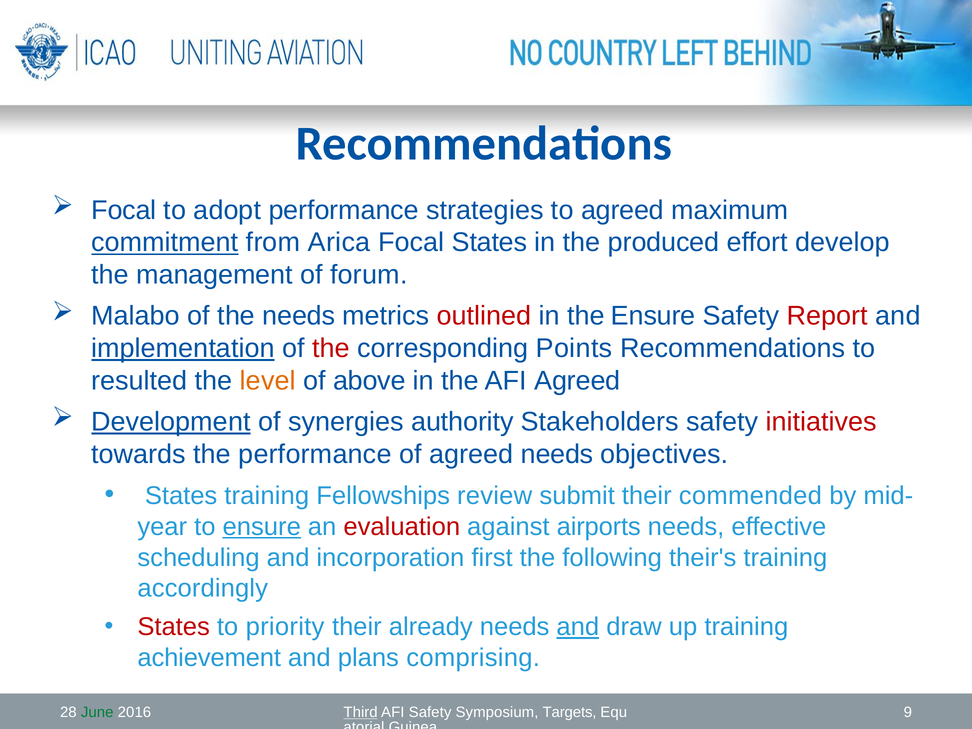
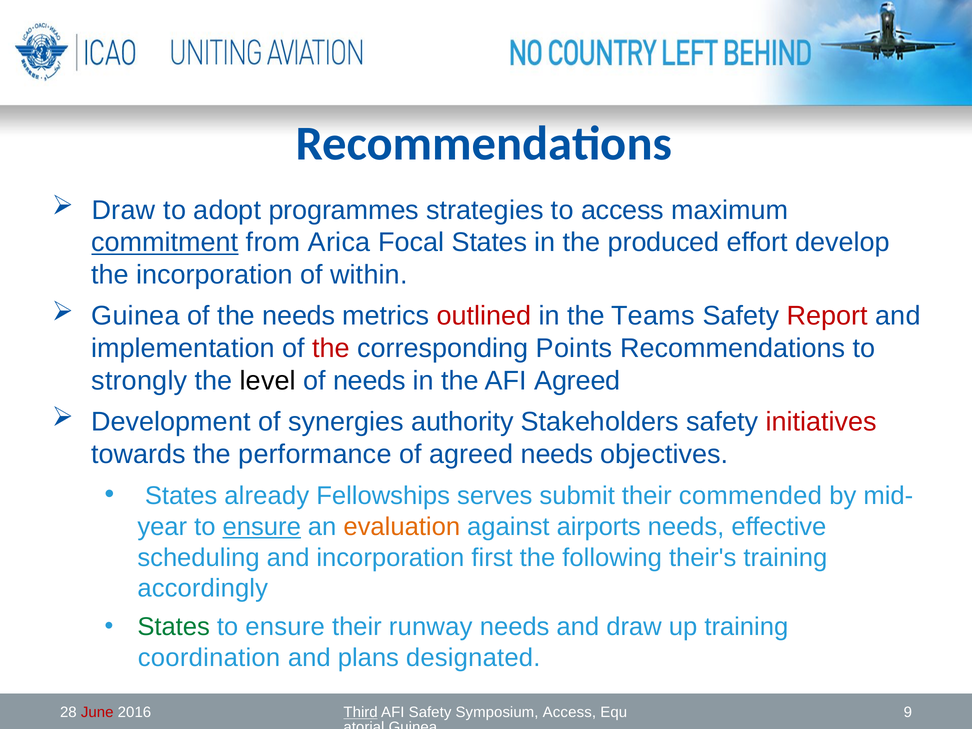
Focal: Focal -> Draw (124, 210)
adopt performance: performance -> programmes (344, 210)
to agreed: agreed -> access (622, 210)
the management: management -> incorporation (214, 275)
forum: forum -> within (369, 275)
Malabo: Malabo -> Guinea (135, 316)
the Ensure: Ensure -> Teams (653, 316)
implementation underline: present -> none (183, 348)
resulted: resulted -> strongly (139, 381)
level colour: orange -> black (268, 381)
of above: above -> needs (369, 381)
Development underline: present -> none (171, 422)
States training: training -> already (267, 496)
review: review -> serves (495, 496)
evaluation colour: red -> orange (402, 527)
States colour: red -> green (174, 627)
priority: priority -> ensure (285, 627)
already: already -> runway (431, 627)
and underline: present -> none (578, 627)
achievement: achievement -> coordination (209, 658)
comprising: comprising -> designated (473, 658)
June colour: green -> red (97, 712)
Symposium Targets: Targets -> Access (569, 712)
